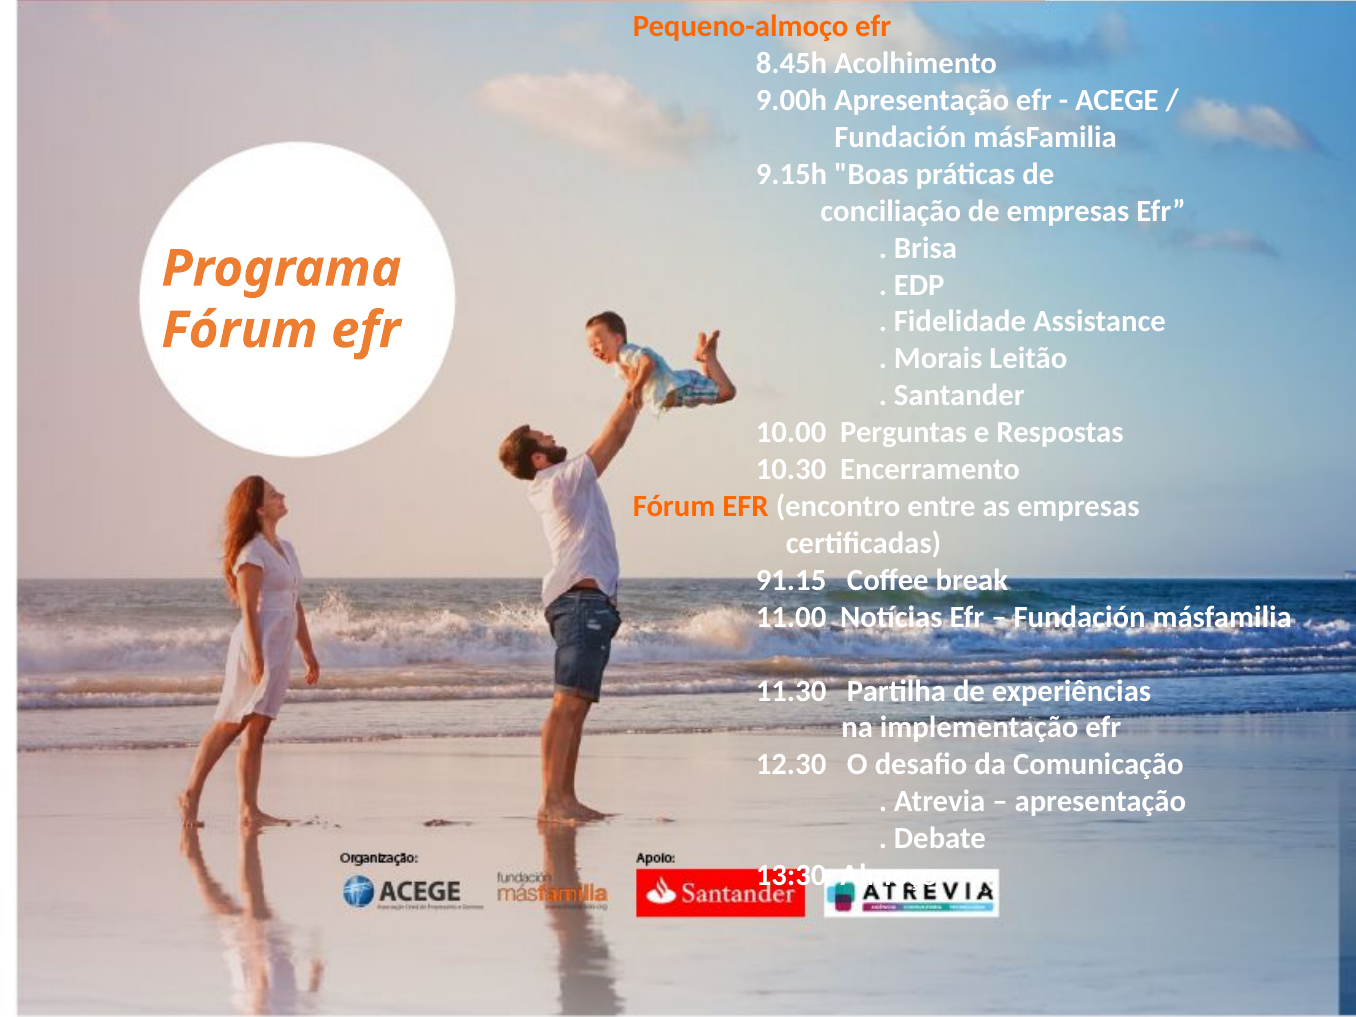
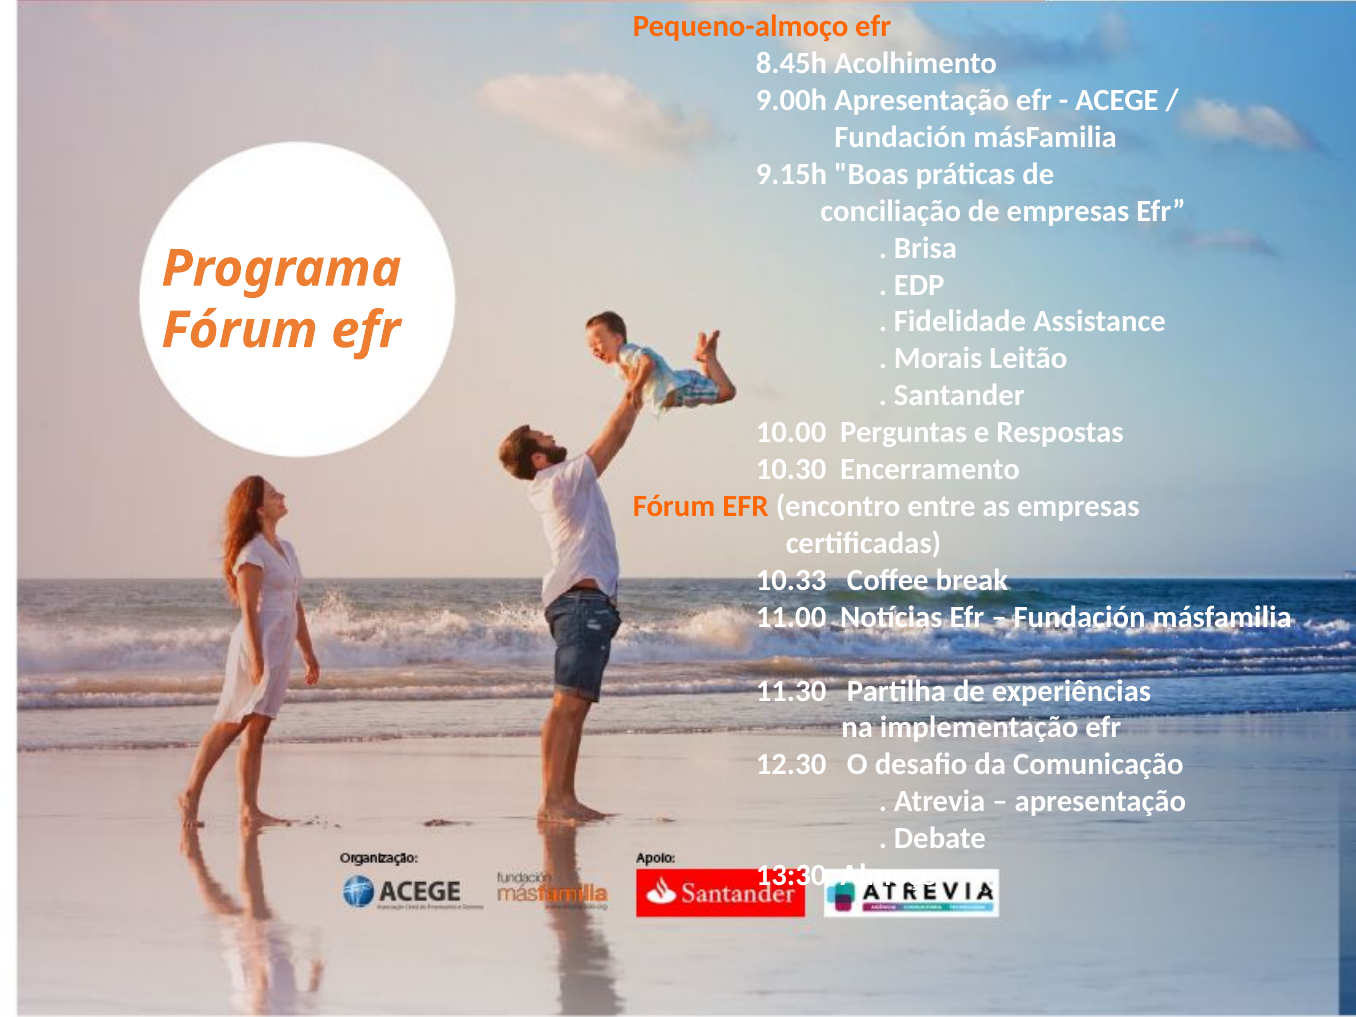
91.15: 91.15 -> 10.33 (791, 580)
